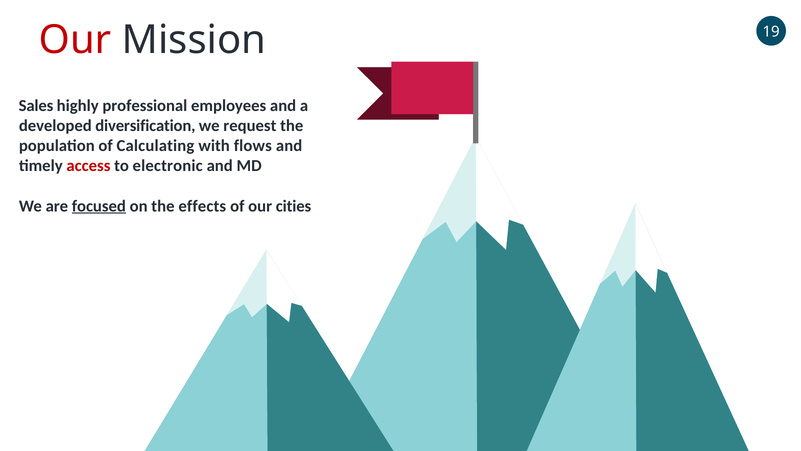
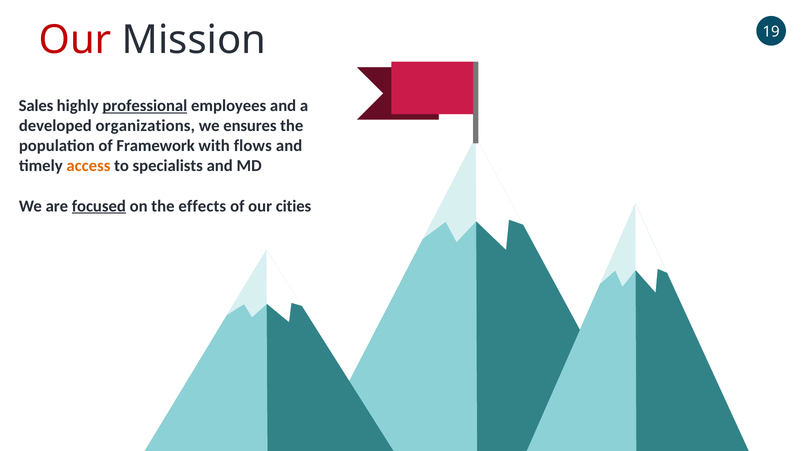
professional underline: none -> present (145, 106)
diversification: diversification -> organizations (145, 126)
request: request -> ensures (250, 126)
Calculating: Calculating -> Framework (156, 146)
access colour: red -> orange (88, 166)
electronic: electronic -> specialists (168, 166)
